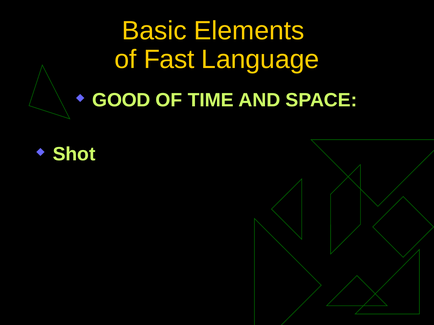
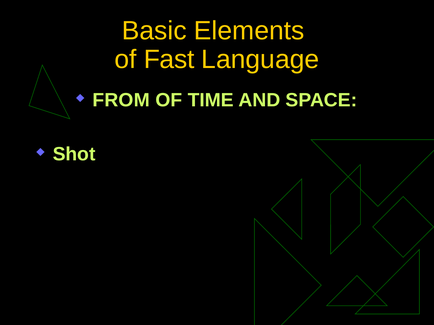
GOOD: GOOD -> FROM (121, 100)
